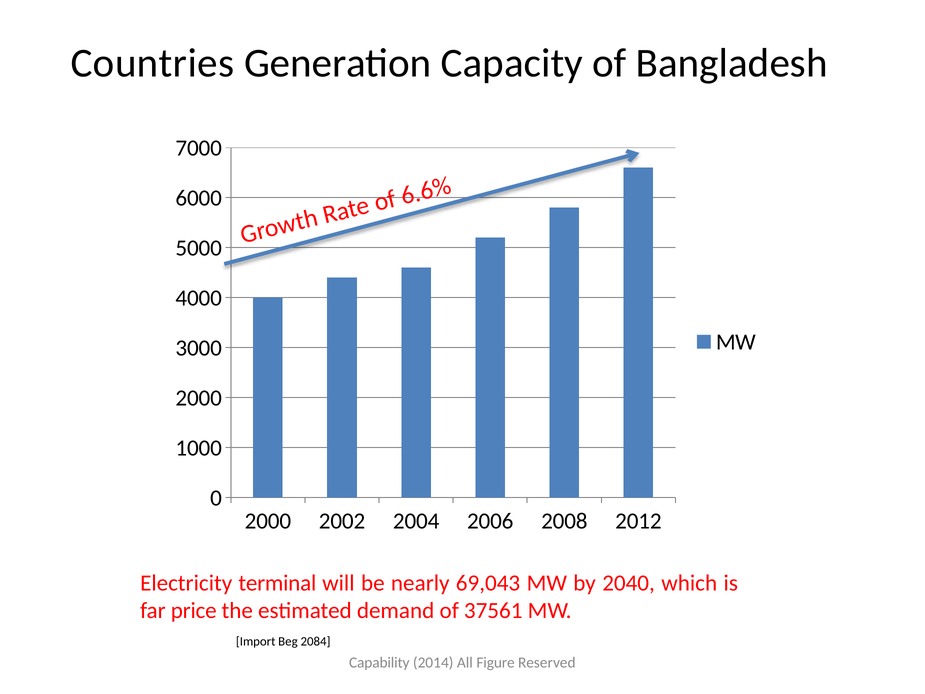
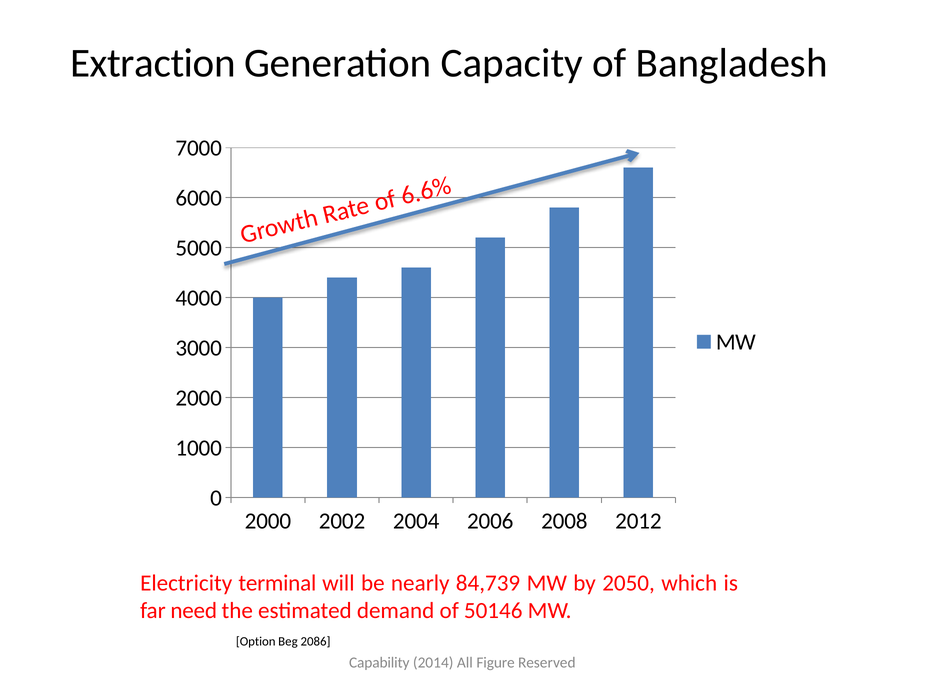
Countries: Countries -> Extraction (153, 63)
69,043: 69,043 -> 84,739 (488, 583)
2040: 2040 -> 2050 (629, 583)
price: price -> need (194, 610)
37561: 37561 -> 50146 (493, 610)
Import: Import -> Option (256, 641)
2084: 2084 -> 2086 (316, 641)
